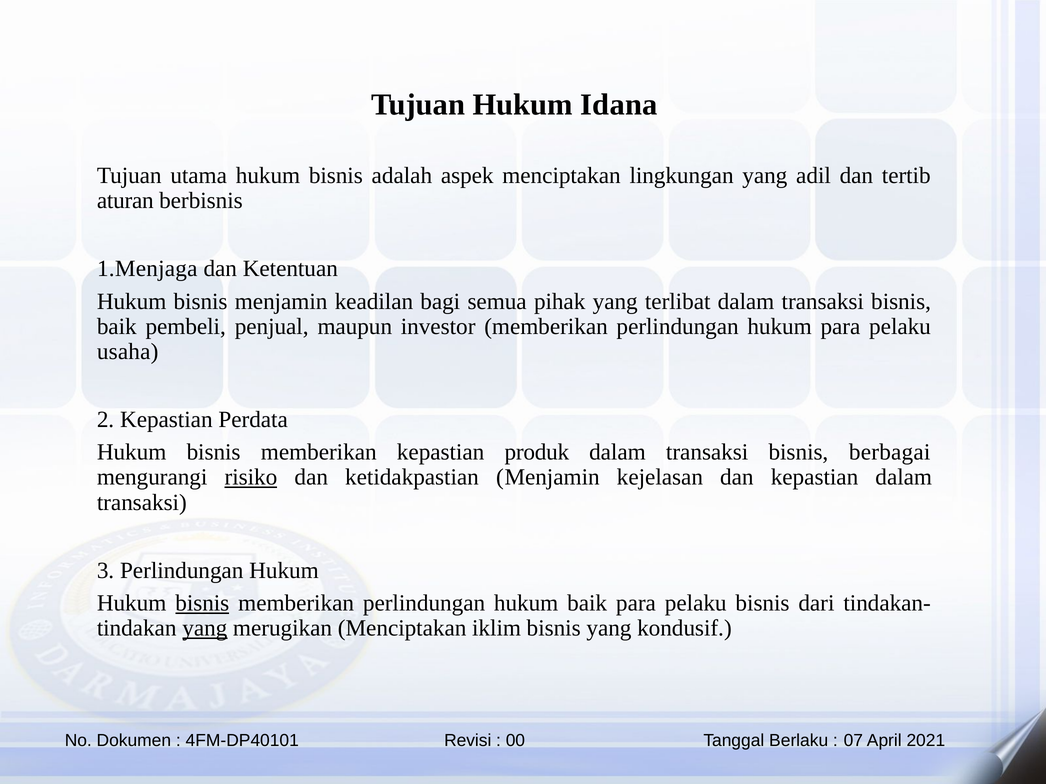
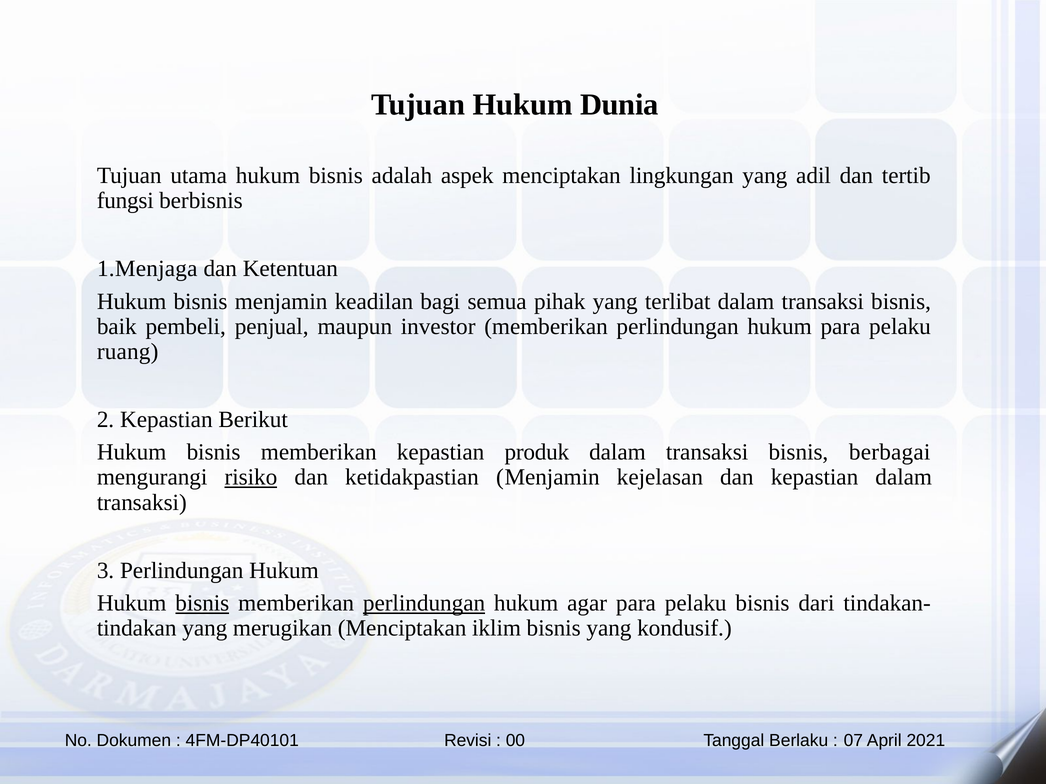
Idana: Idana -> Dunia (619, 105)
aturan: aturan -> fungsi (125, 201)
usaha: usaha -> ruang (128, 352)
Perdata: Perdata -> Berikut (253, 420)
perlindungan underline: none -> present (424, 603)
hukum baik: baik -> agar (587, 603)
yang underline: present -> none (205, 629)
